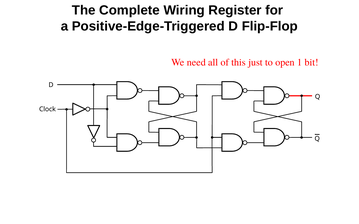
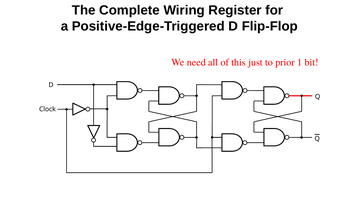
open: open -> prior (285, 63)
